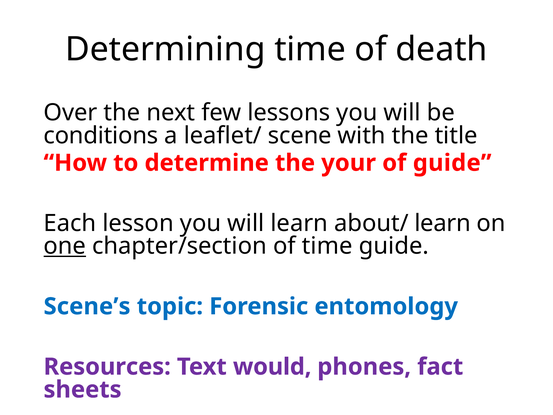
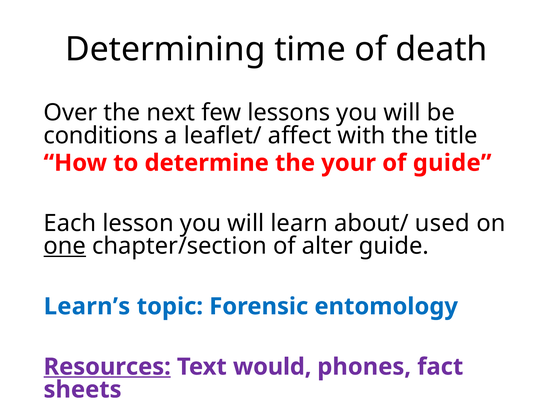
scene: scene -> affect (300, 136)
about/ learn: learn -> used (442, 223)
of time: time -> alter (327, 246)
Scene’s: Scene’s -> Learn’s (87, 306)
Resources underline: none -> present (107, 367)
